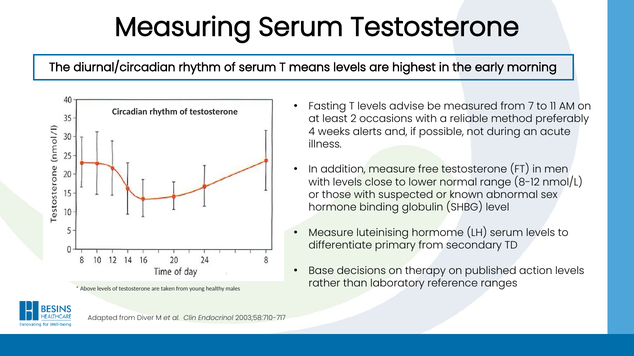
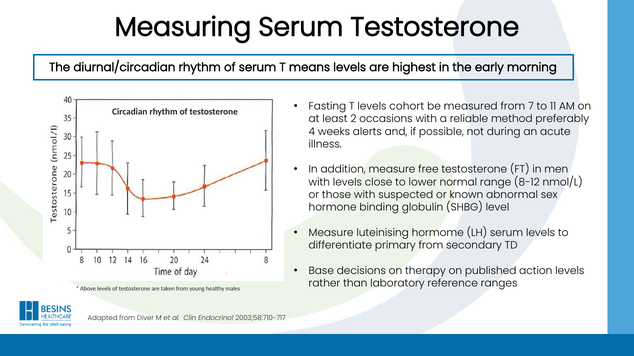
advise: advise -> cohort (407, 106)
